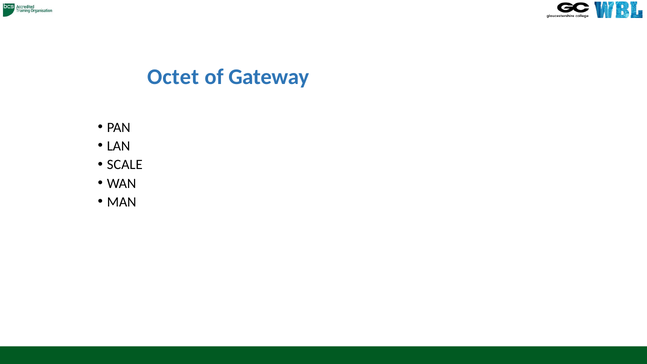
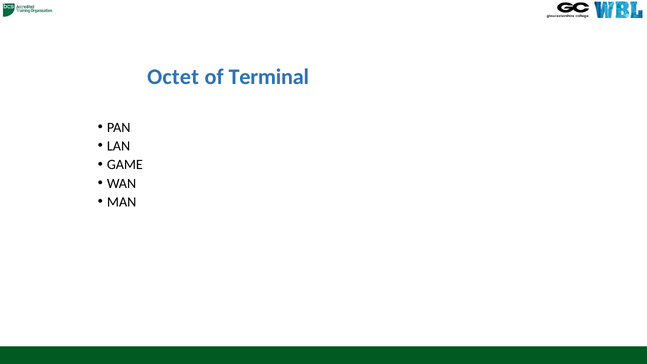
Gateway: Gateway -> Terminal (269, 77)
SCALE: SCALE -> GAME (125, 165)
